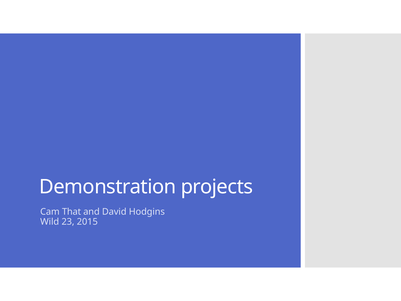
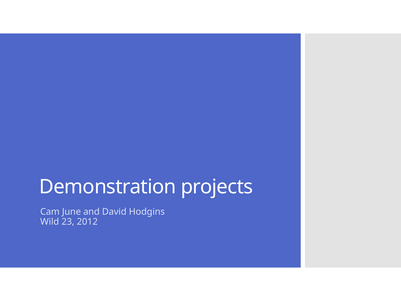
That: That -> June (71, 212)
2015: 2015 -> 2012 (87, 222)
